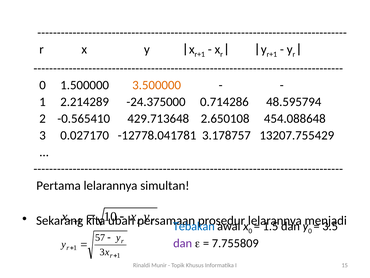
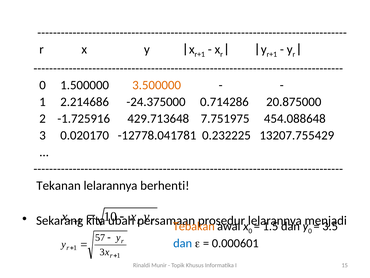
2.214289: 2.214289 -> 2.214686 (85, 102)
48.595794: 48.595794 -> 20.875000 (294, 102)
-0.565410: -0.565410 -> -1.725916 (84, 118)
2.650108: 2.650108 -> 7.751975 (225, 118)
0.027170: 0.027170 -> 0.020170 (85, 135)
3.178757: 3.178757 -> 0.232225 (226, 135)
Pertama: Pertama -> Tekanan (59, 185)
simultan: simultan -> berhenti (165, 185)
Tebakan colour: blue -> orange (194, 226)
dan colour: purple -> blue (183, 243)
7.755809: 7.755809 -> 0.000601 (235, 243)
